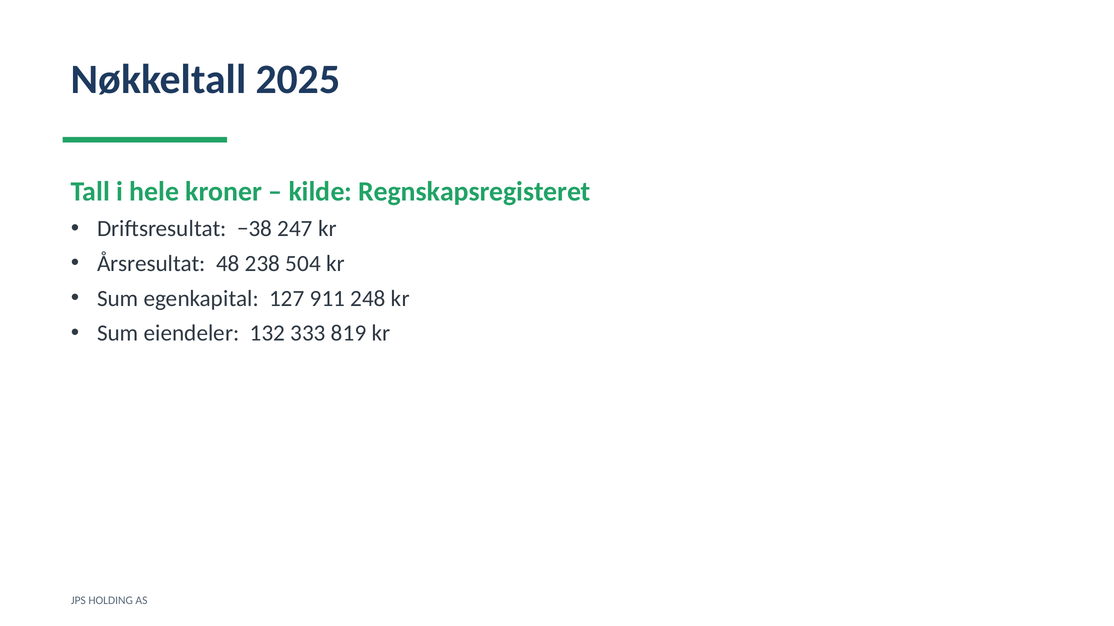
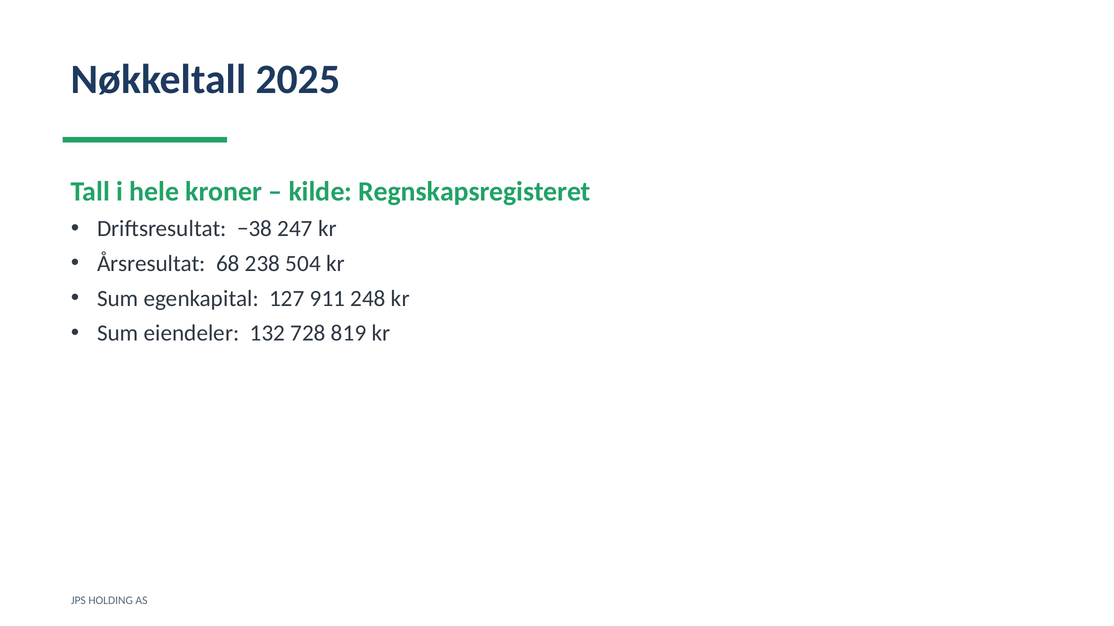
48: 48 -> 68 (228, 264)
333: 333 -> 728 (308, 334)
